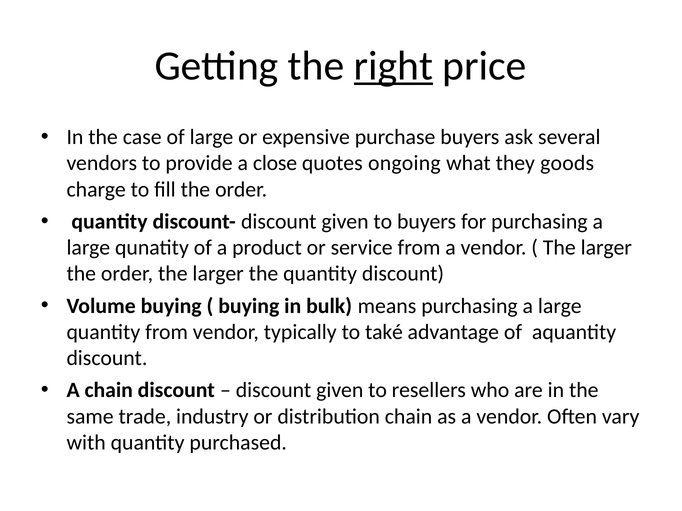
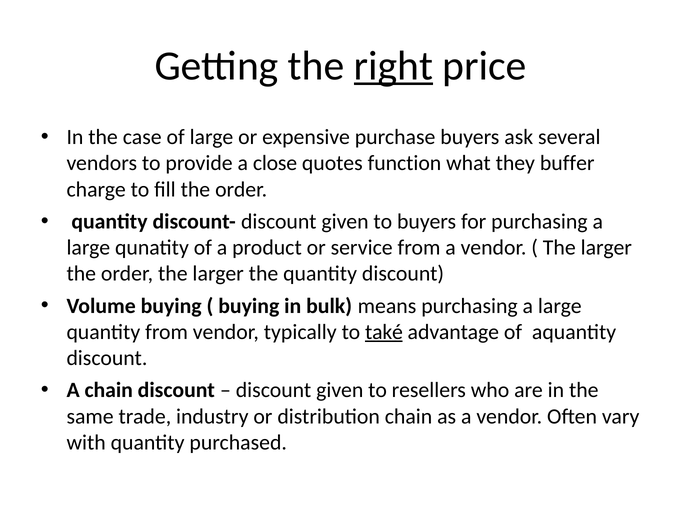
ongoing: ongoing -> function (404, 163)
goods: goods -> buffer (567, 163)
také underline: none -> present (384, 332)
